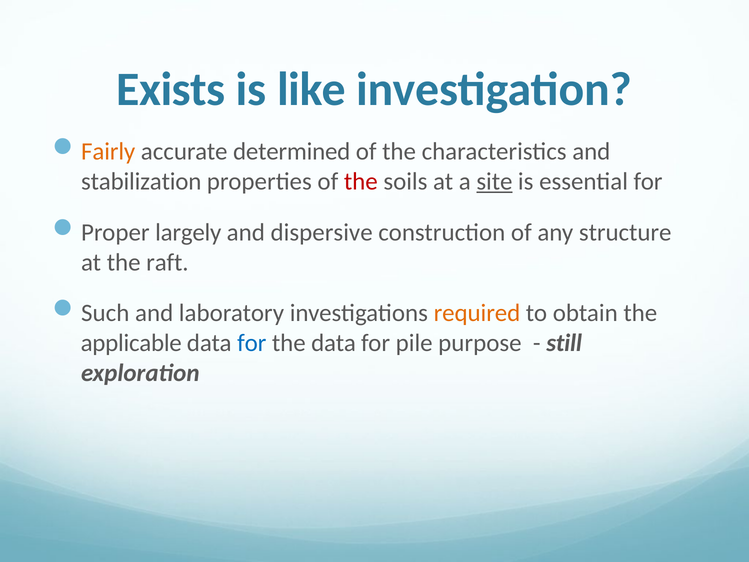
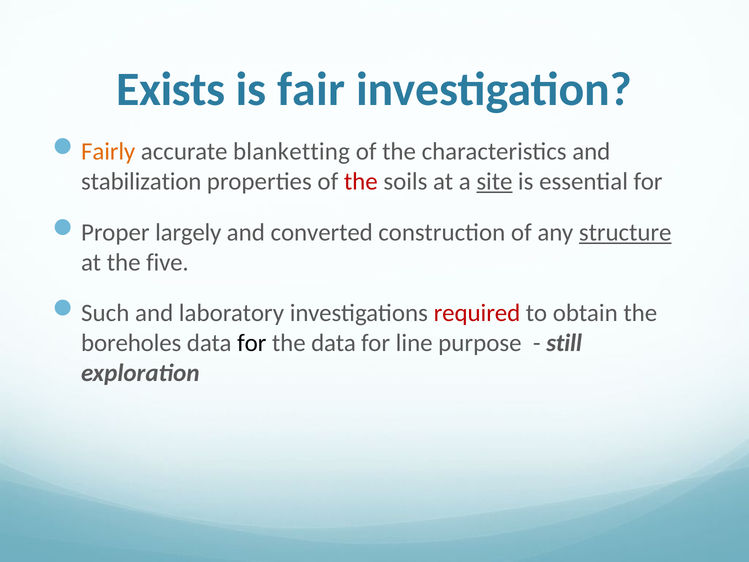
like: like -> fair (311, 89)
determined: determined -> blanketting (291, 152)
dispersive: dispersive -> converted (322, 232)
structure underline: none -> present (625, 232)
raft: raft -> five (167, 262)
required colour: orange -> red (477, 313)
applicable: applicable -> boreholes (131, 343)
for colour: blue -> black (252, 343)
pile: pile -> line (414, 343)
